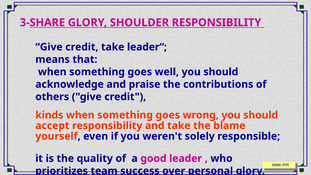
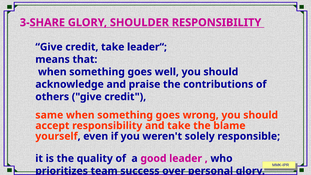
kinds: kinds -> same (49, 115)
